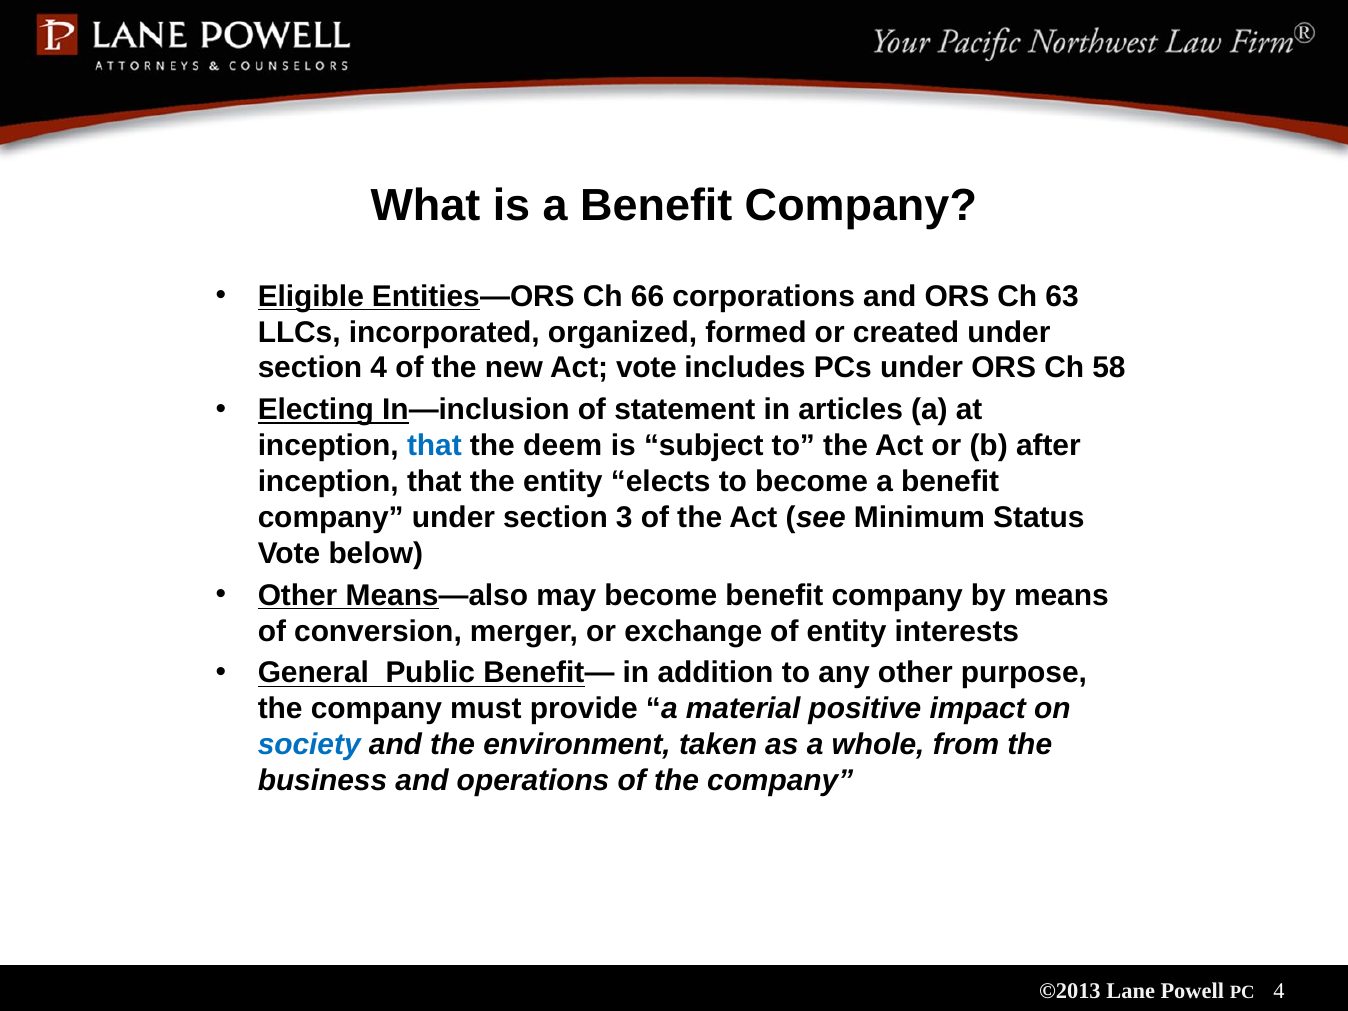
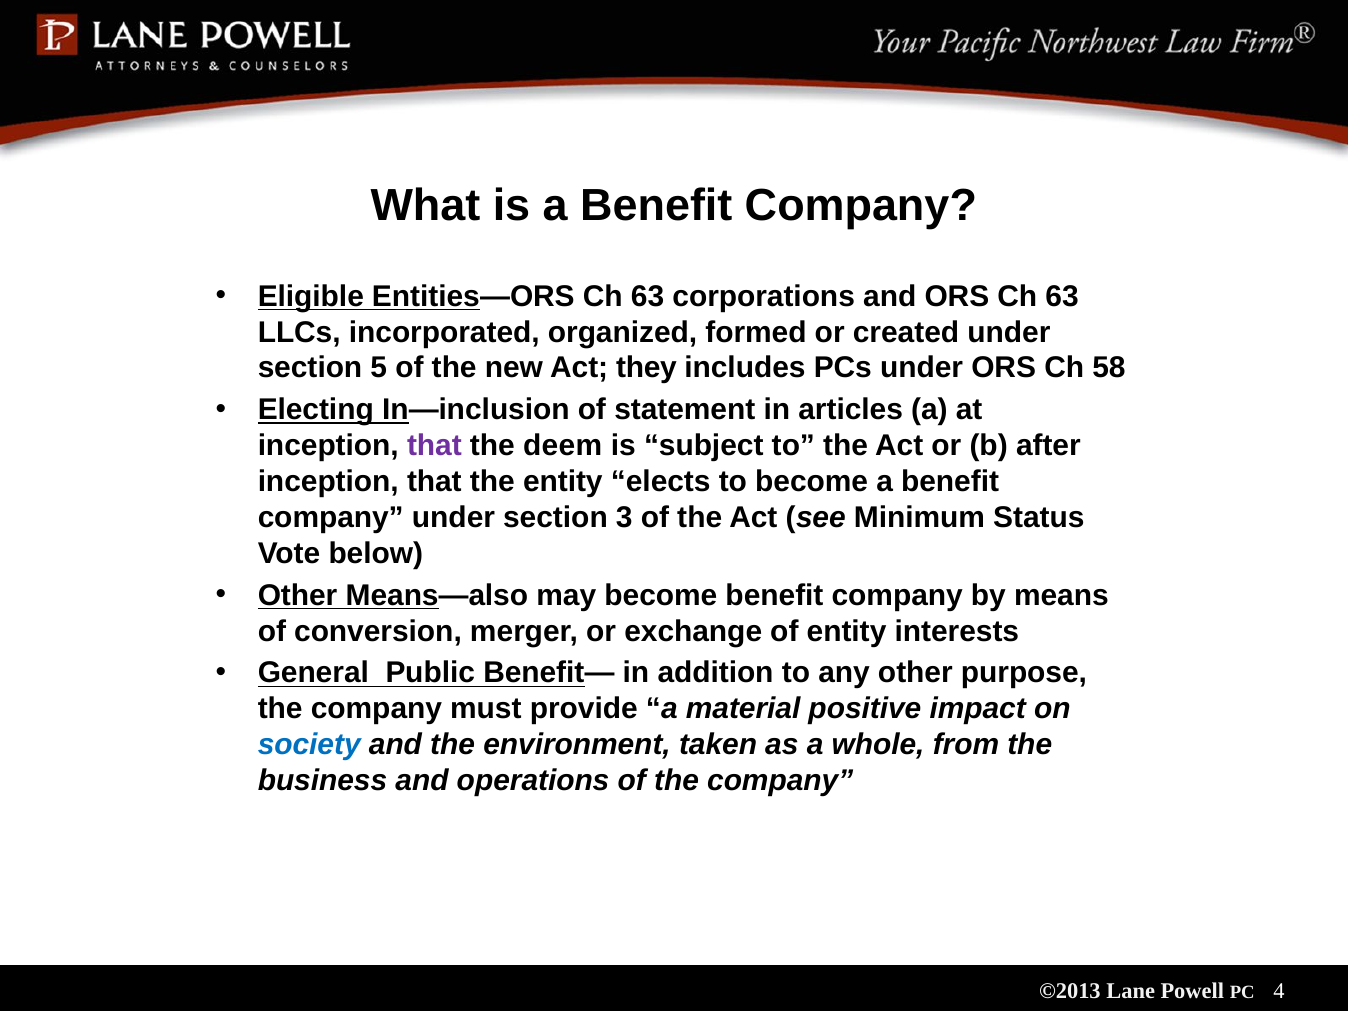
Entities—ORS Ch 66: 66 -> 63 (648, 296)
section 4: 4 -> 5 (379, 368)
Act vote: vote -> they (646, 368)
that colour: blue -> purple (434, 446)
